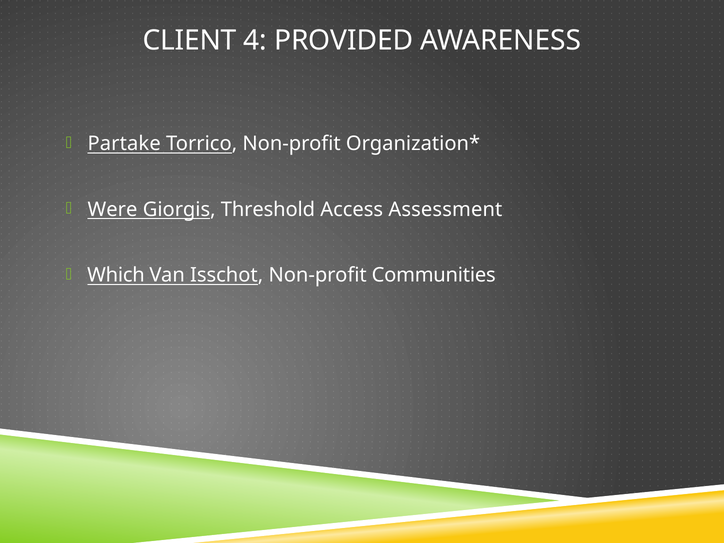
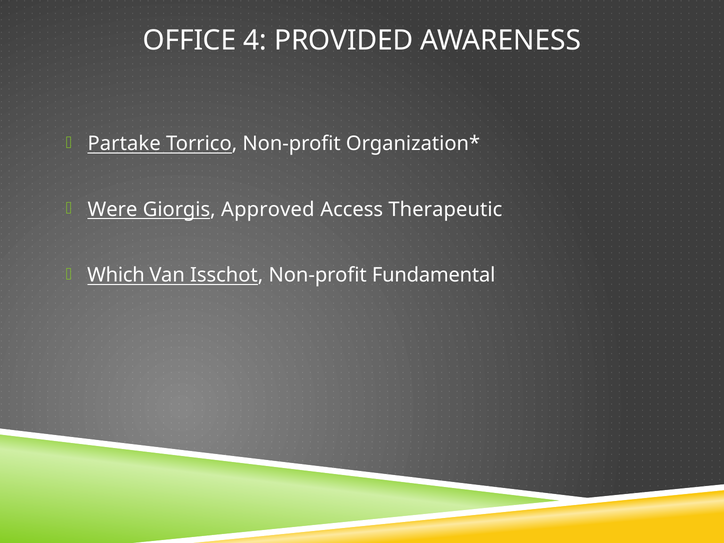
CLIENT: CLIENT -> OFFICE (190, 41)
Threshold: Threshold -> Approved (268, 210)
Assessment: Assessment -> Therapeutic (445, 210)
Communities: Communities -> Fundamental (434, 275)
